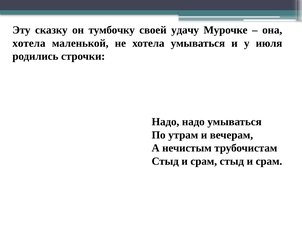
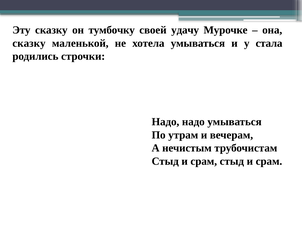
хотела: хотела -> сказку (29, 43)
июля: июля -> стала (269, 43)
